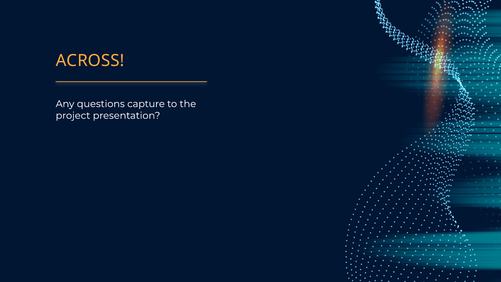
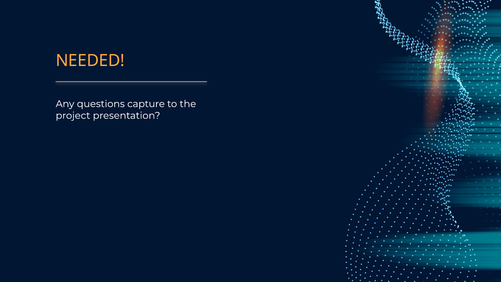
ACROSS: ACROSS -> NEEDED (90, 61)
